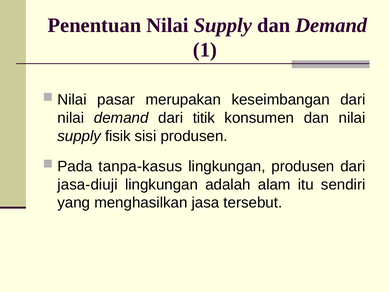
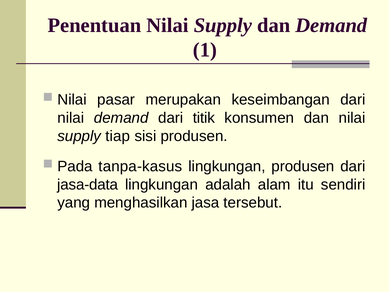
fisik: fisik -> tiap (118, 136)
jasa-diuji: jasa-diuji -> jasa-data (88, 184)
